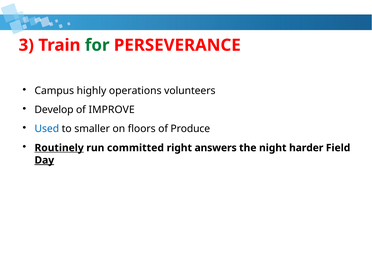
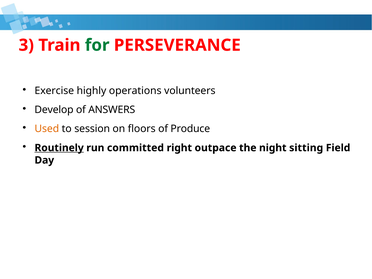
Campus: Campus -> Exercise (54, 91)
IMPROVE: IMPROVE -> ANSWERS (112, 110)
Used colour: blue -> orange (47, 129)
smaller: smaller -> session (92, 129)
answers: answers -> outpace (216, 148)
harder: harder -> sitting (306, 148)
Day underline: present -> none (44, 160)
